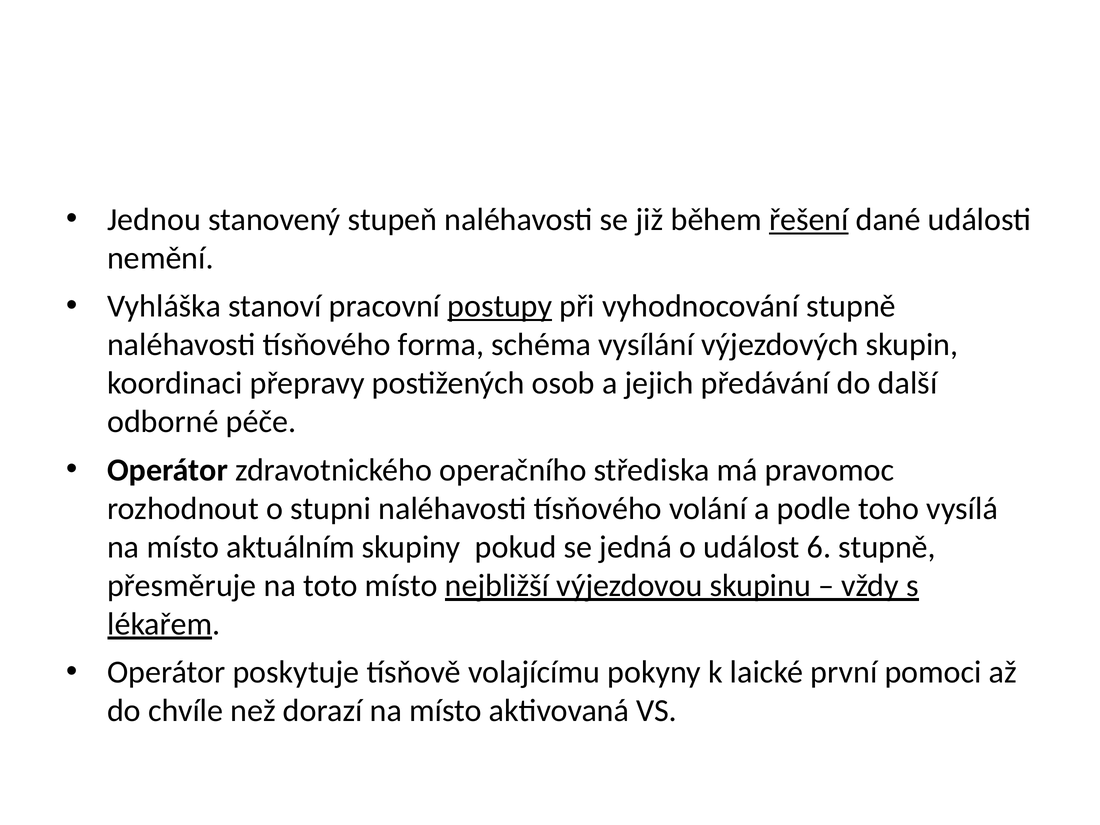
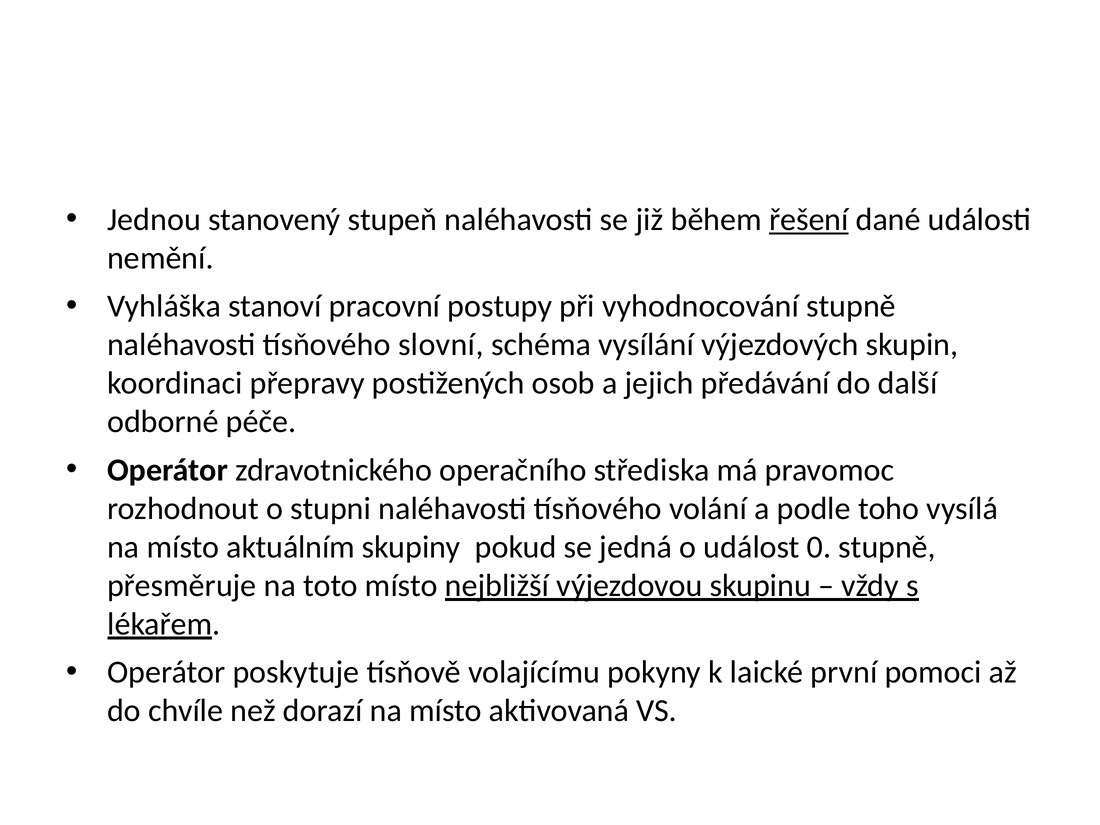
postupy underline: present -> none (500, 306)
forma: forma -> slovní (441, 345)
6: 6 -> 0 (819, 547)
